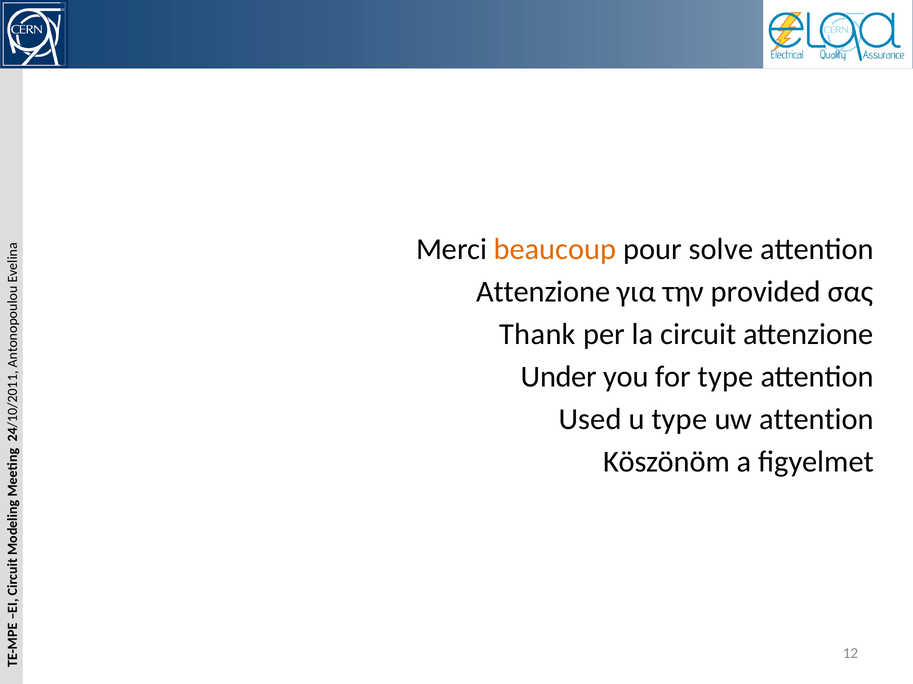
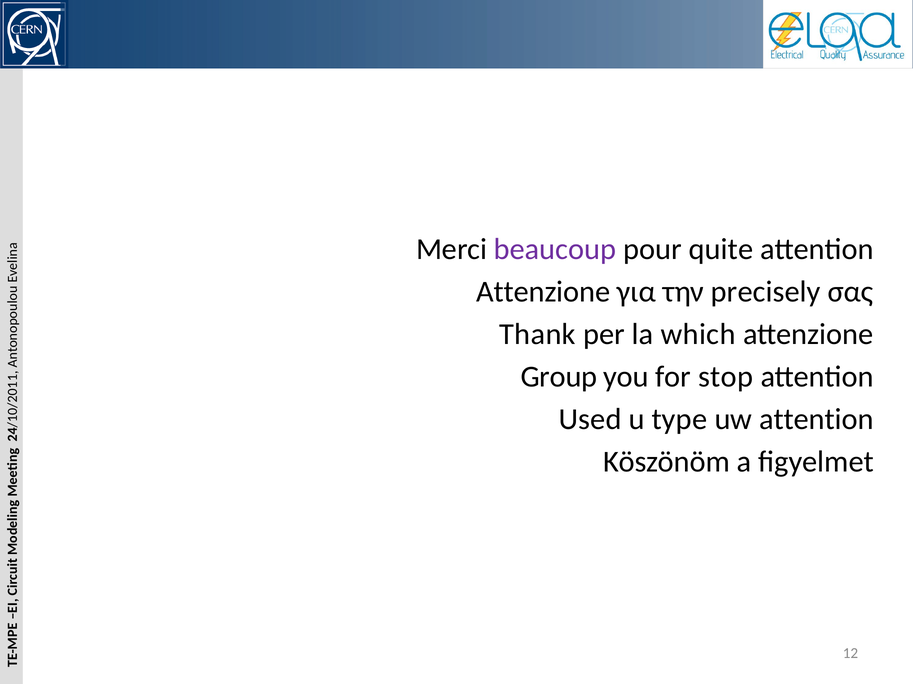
beaucoup colour: orange -> purple (555, 249)
solve: solve -> quite (721, 249)
provided: provided -> precisely (766, 292)
circuit: circuit -> which (698, 335)
Under: Under -> Group (559, 377)
for type: type -> stop (726, 377)
